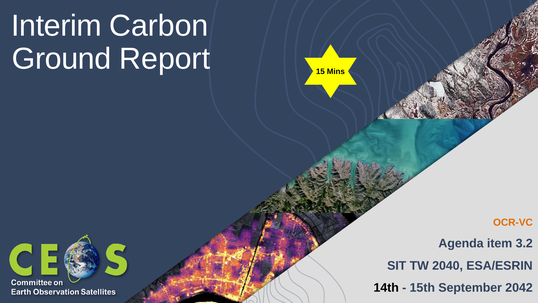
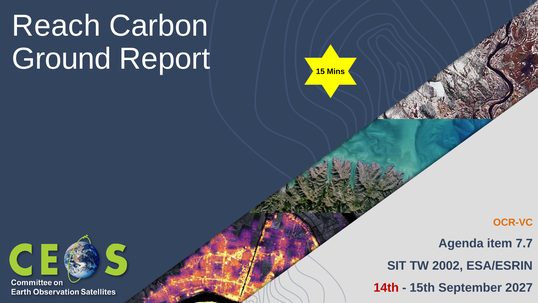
Interim: Interim -> Reach (56, 26)
3.2: 3.2 -> 7.7 (524, 243)
2040: 2040 -> 2002 (448, 265)
14th colour: black -> red (386, 287)
2042: 2042 -> 2027 (519, 287)
